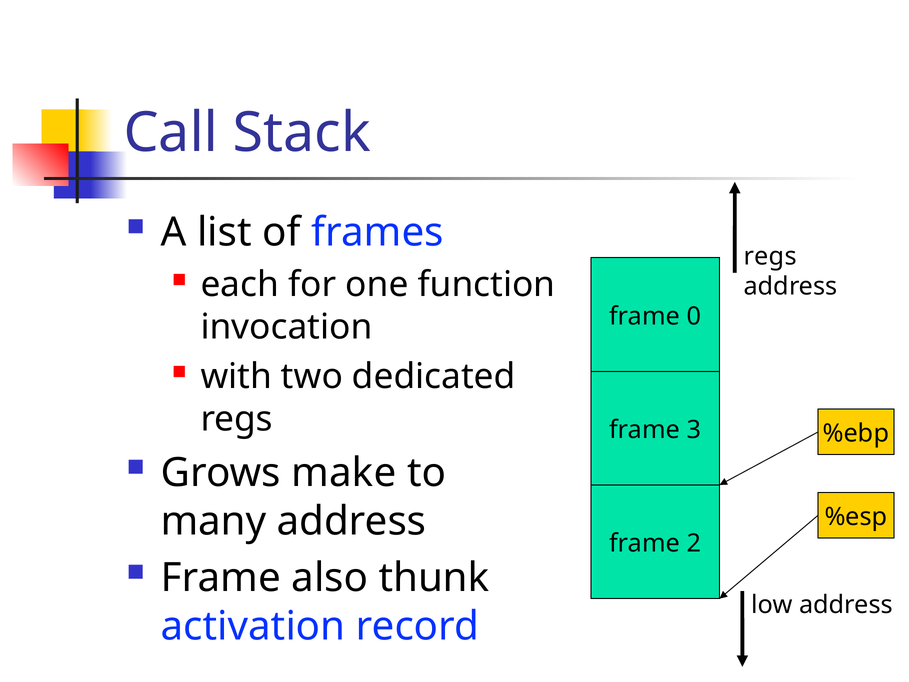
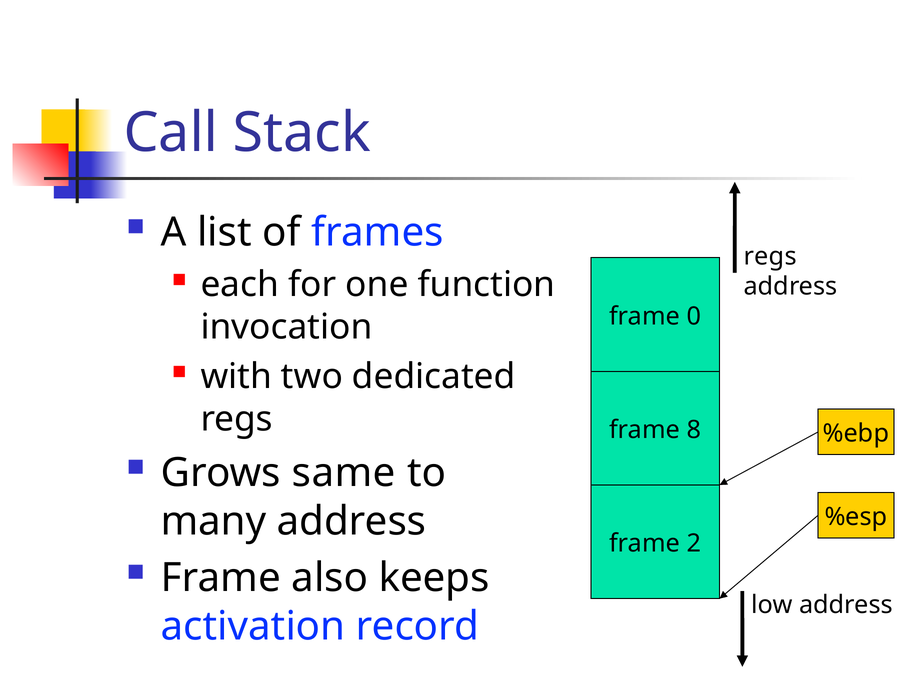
3: 3 -> 8 (694, 430)
make: make -> same (344, 473)
thunk: thunk -> keeps (434, 578)
